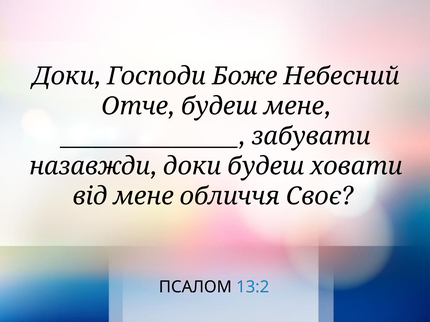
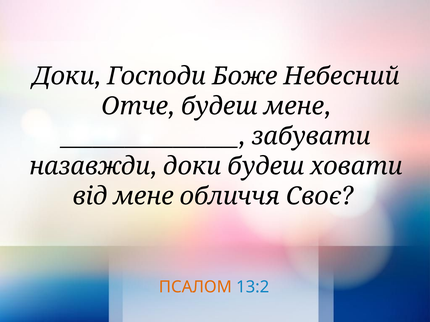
ПСАЛОМ colour: black -> orange (195, 287)
